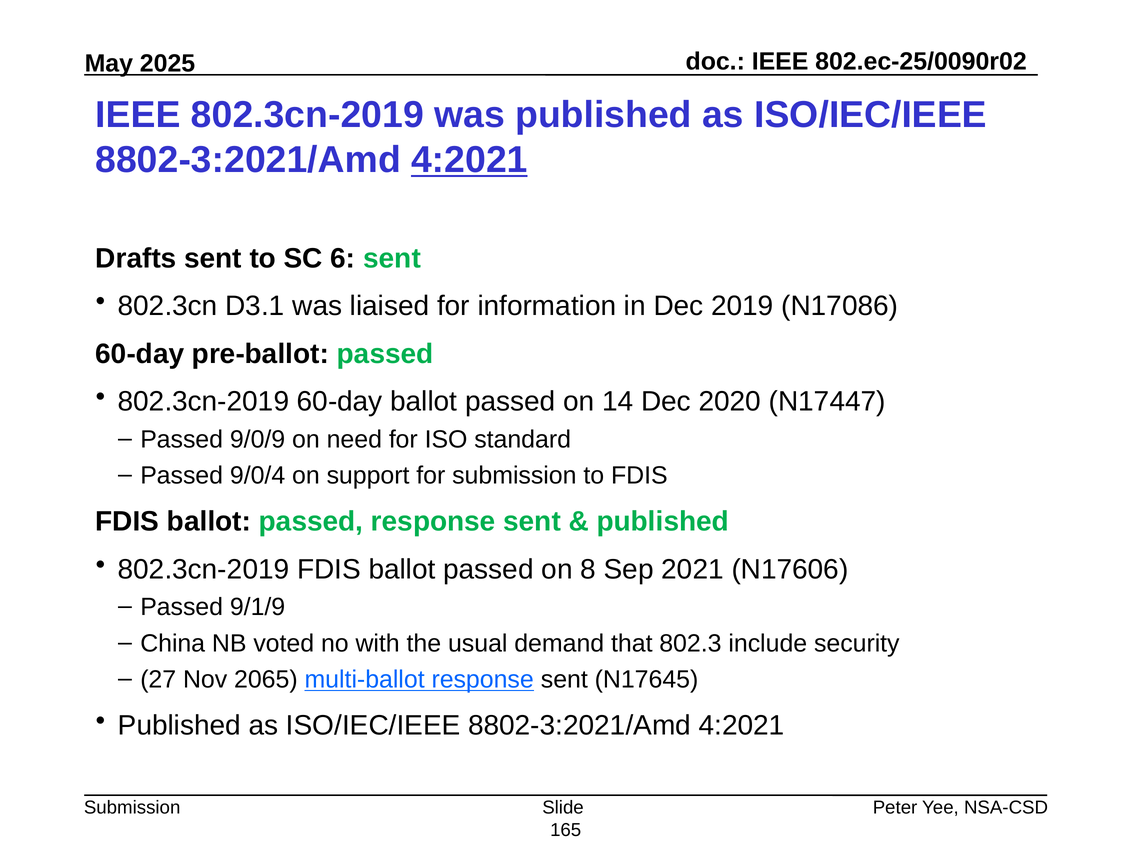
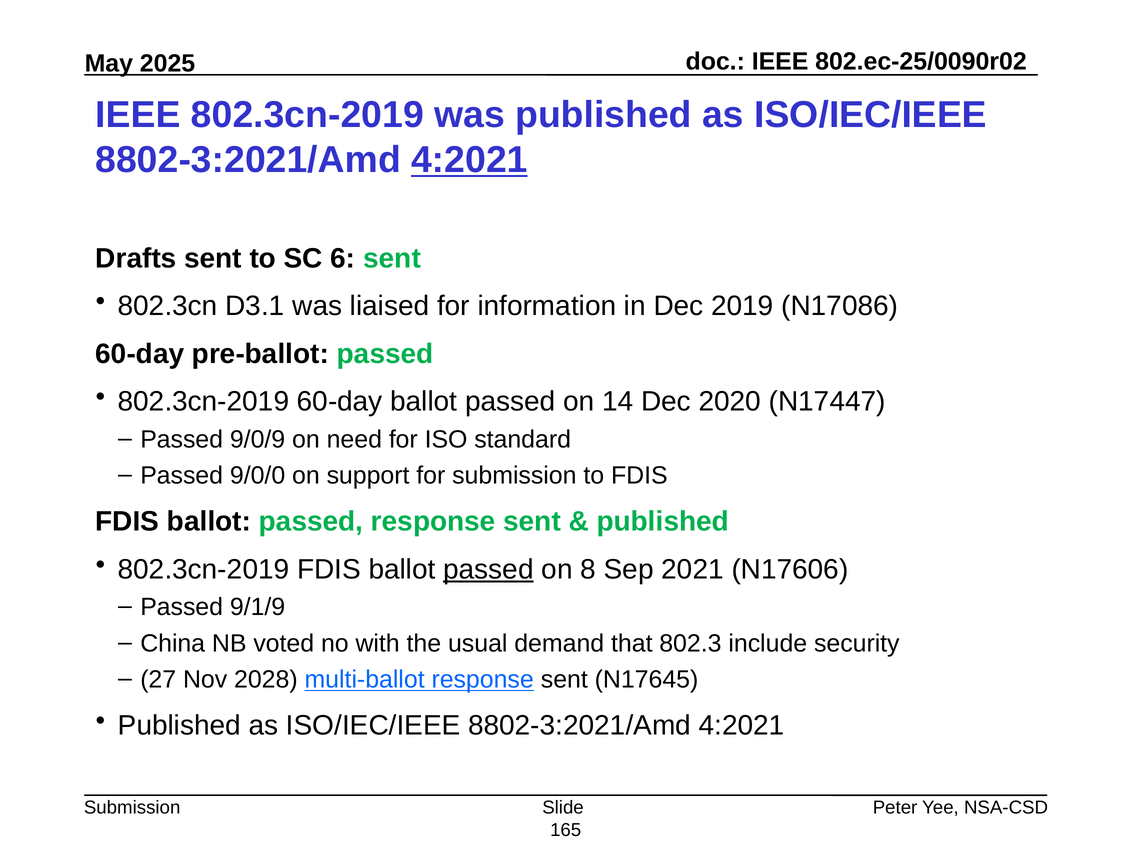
9/0/4: 9/0/4 -> 9/0/0 (258, 475)
passed underline: none -> present (488, 569)
2065: 2065 -> 2028 (266, 679)
